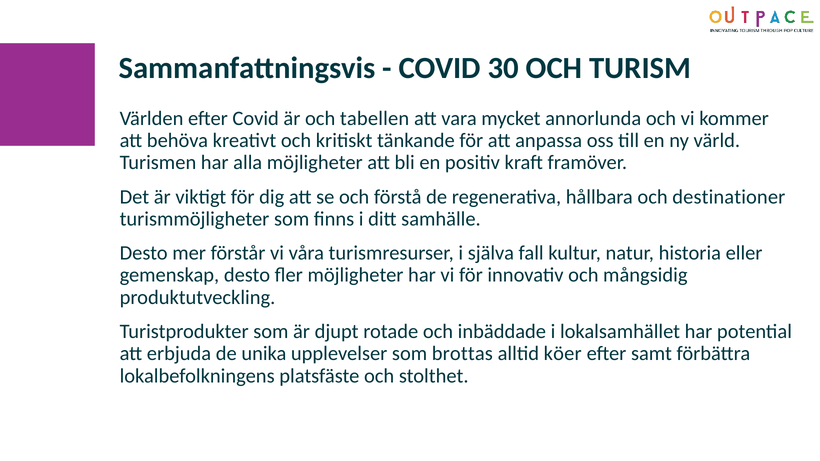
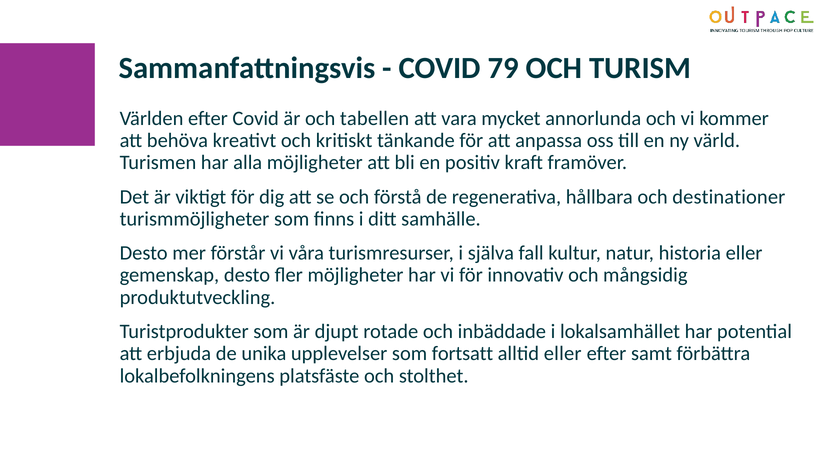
30: 30 -> 79 (503, 68)
brottas: brottas -> fortsatt (462, 354)
alltid köer: köer -> eller (563, 354)
